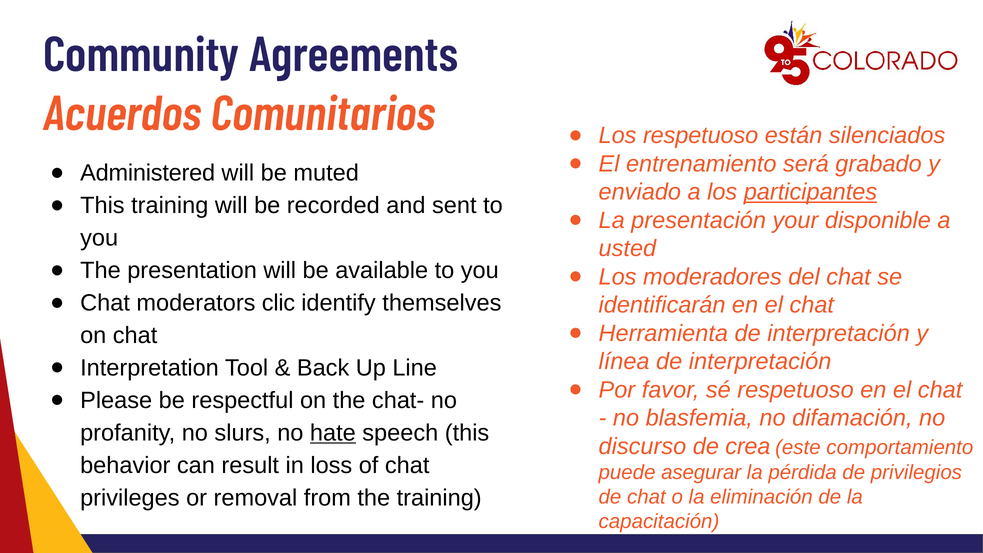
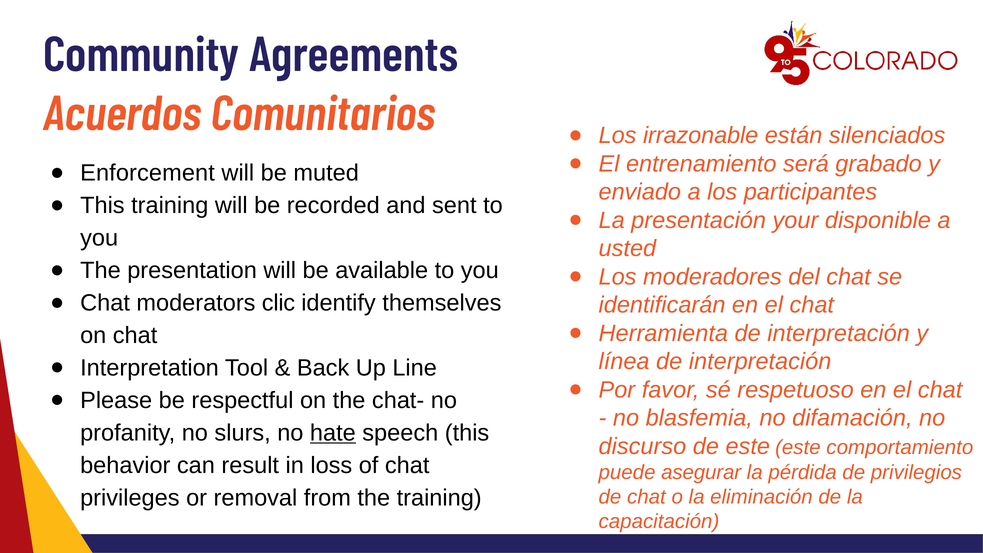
Los respetuoso: respetuoso -> irrazonable (701, 136)
Administered: Administered -> Enforcement (148, 173)
participantes underline: present -> none (810, 192)
de crea: crea -> este (748, 446)
